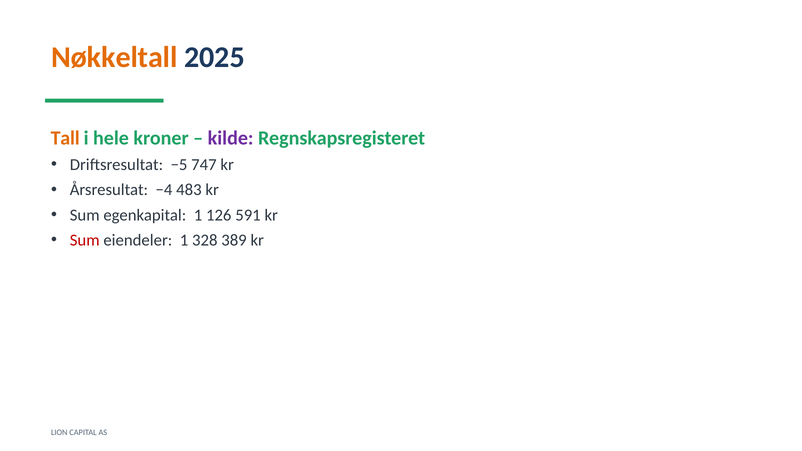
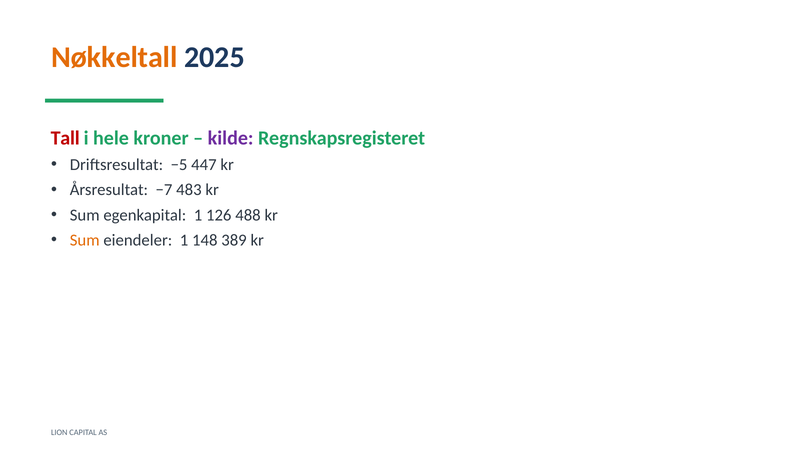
Tall colour: orange -> red (65, 138)
747: 747 -> 447 (204, 165)
−4: −4 -> −7 (164, 190)
591: 591 -> 488 (248, 215)
Sum colour: red -> orange (85, 240)
328: 328 -> 148 (205, 240)
